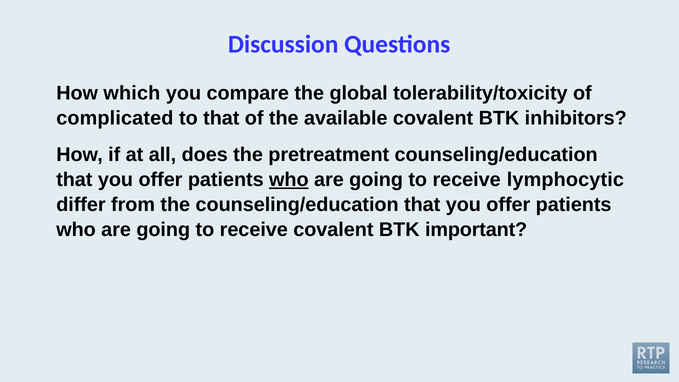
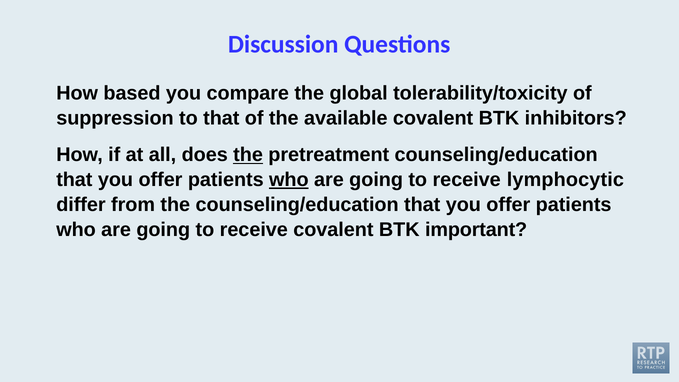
which: which -> based (132, 93)
complicated: complicated -> suppression (115, 118)
the underline: none -> present (248, 155)
